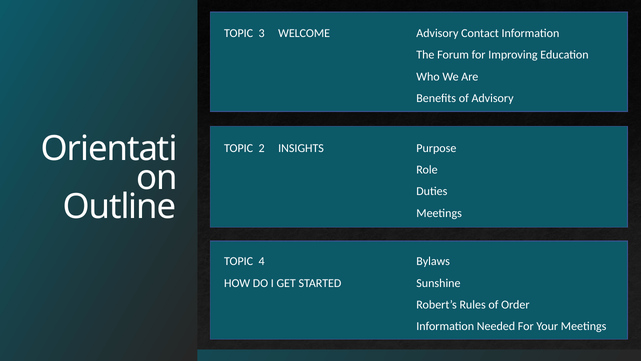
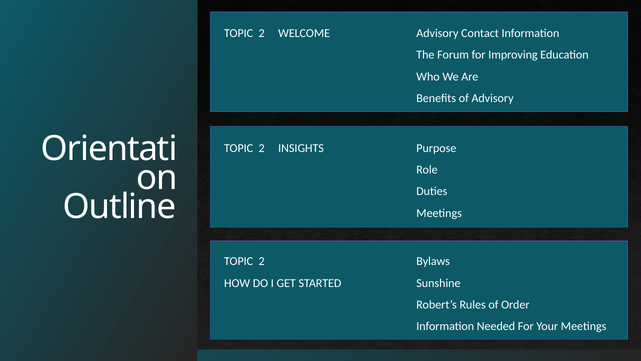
3: 3 -> 2 (262, 33)
4: 4 -> 2 (262, 261)
